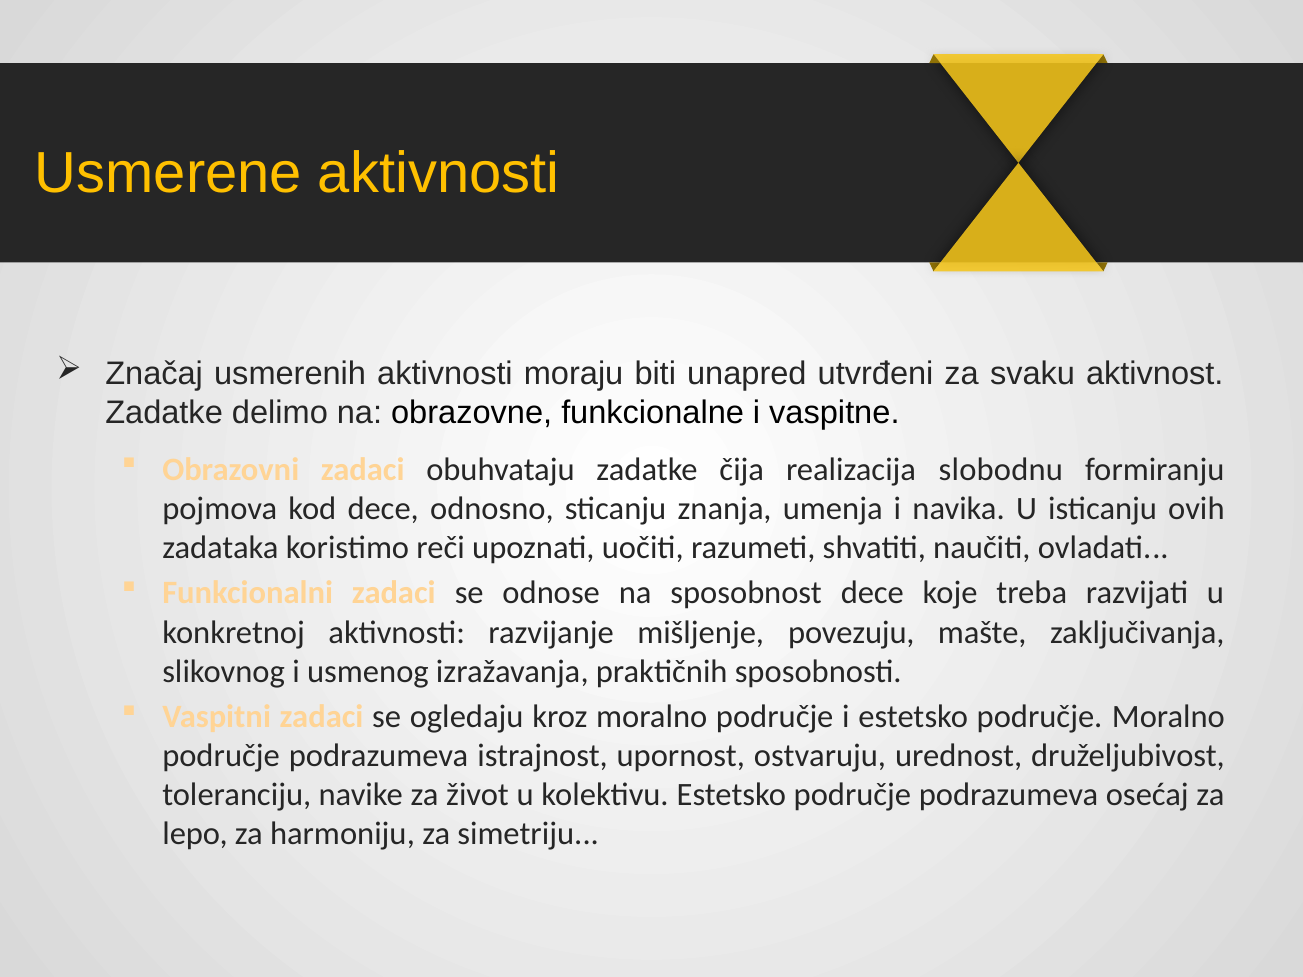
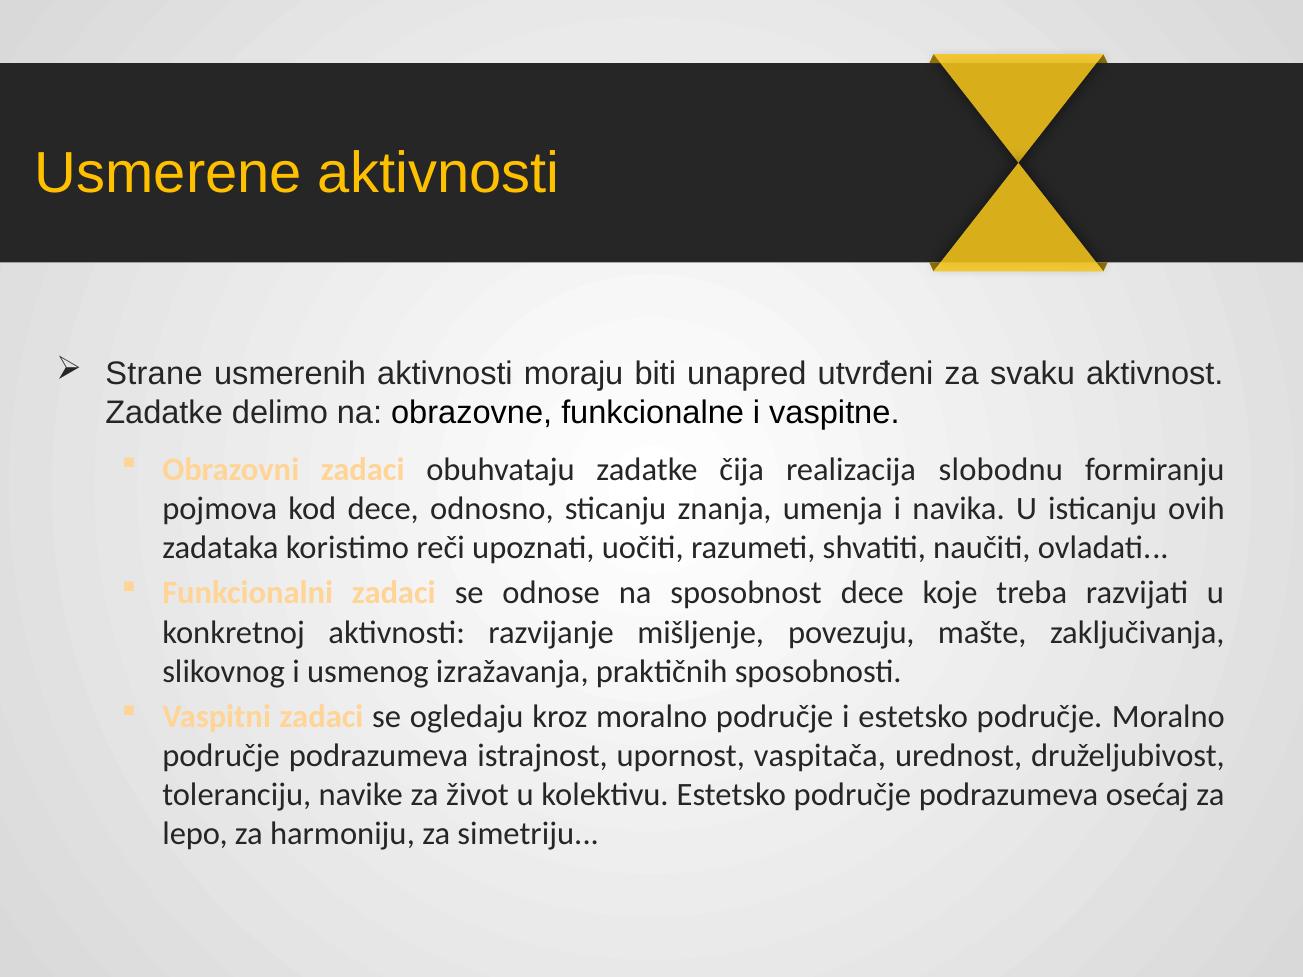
Značaj: Značaj -> Strane (154, 374)
ostvaruju: ostvaruju -> vaspitača (820, 756)
